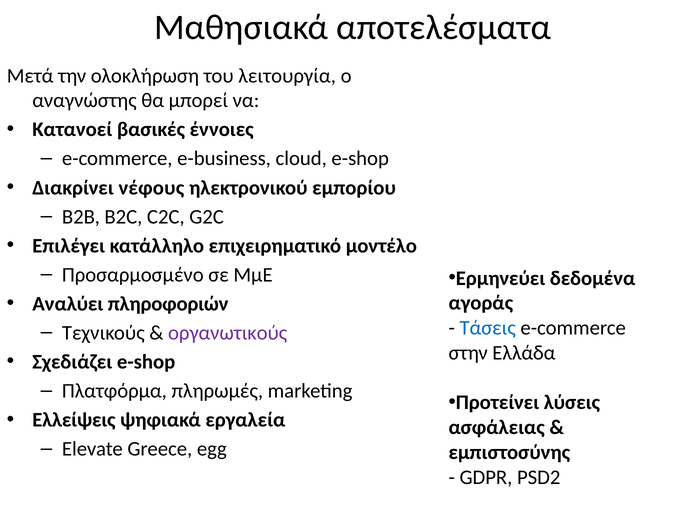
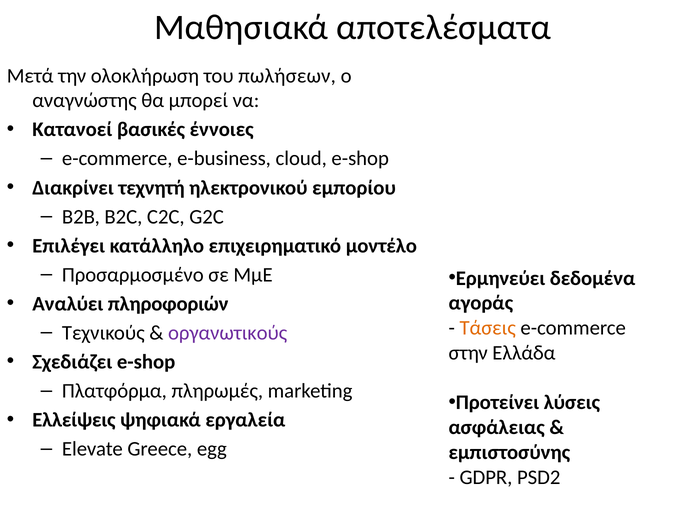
λειτουργία: λειτουργία -> πωλήσεων (287, 76)
νέφους: νέφους -> τεχνητή (152, 188)
Τάσεις colour: blue -> orange (488, 328)
